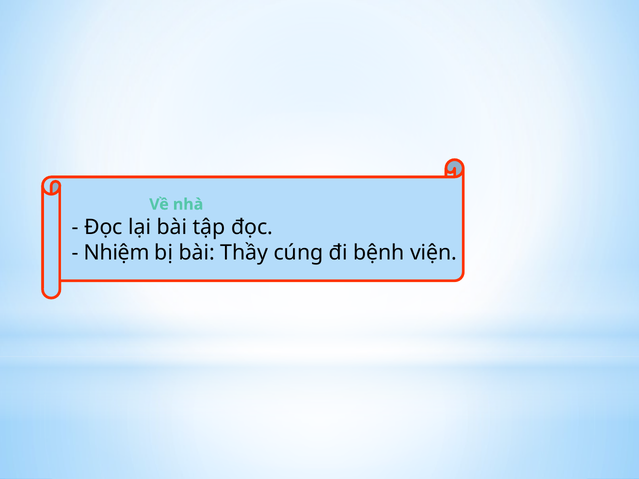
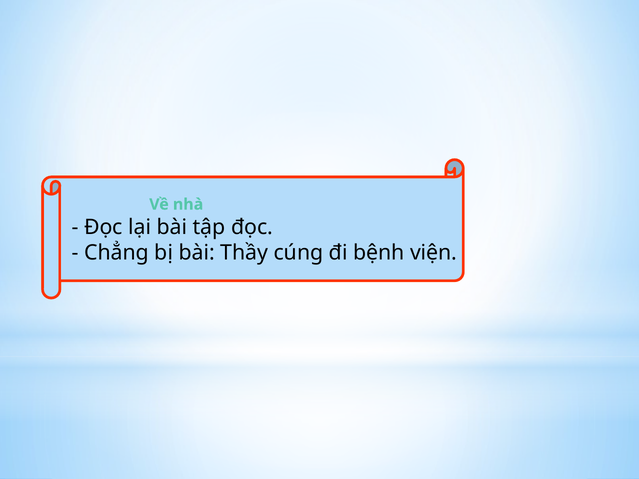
Nhiệm: Nhiệm -> Chẳng (116, 253)
